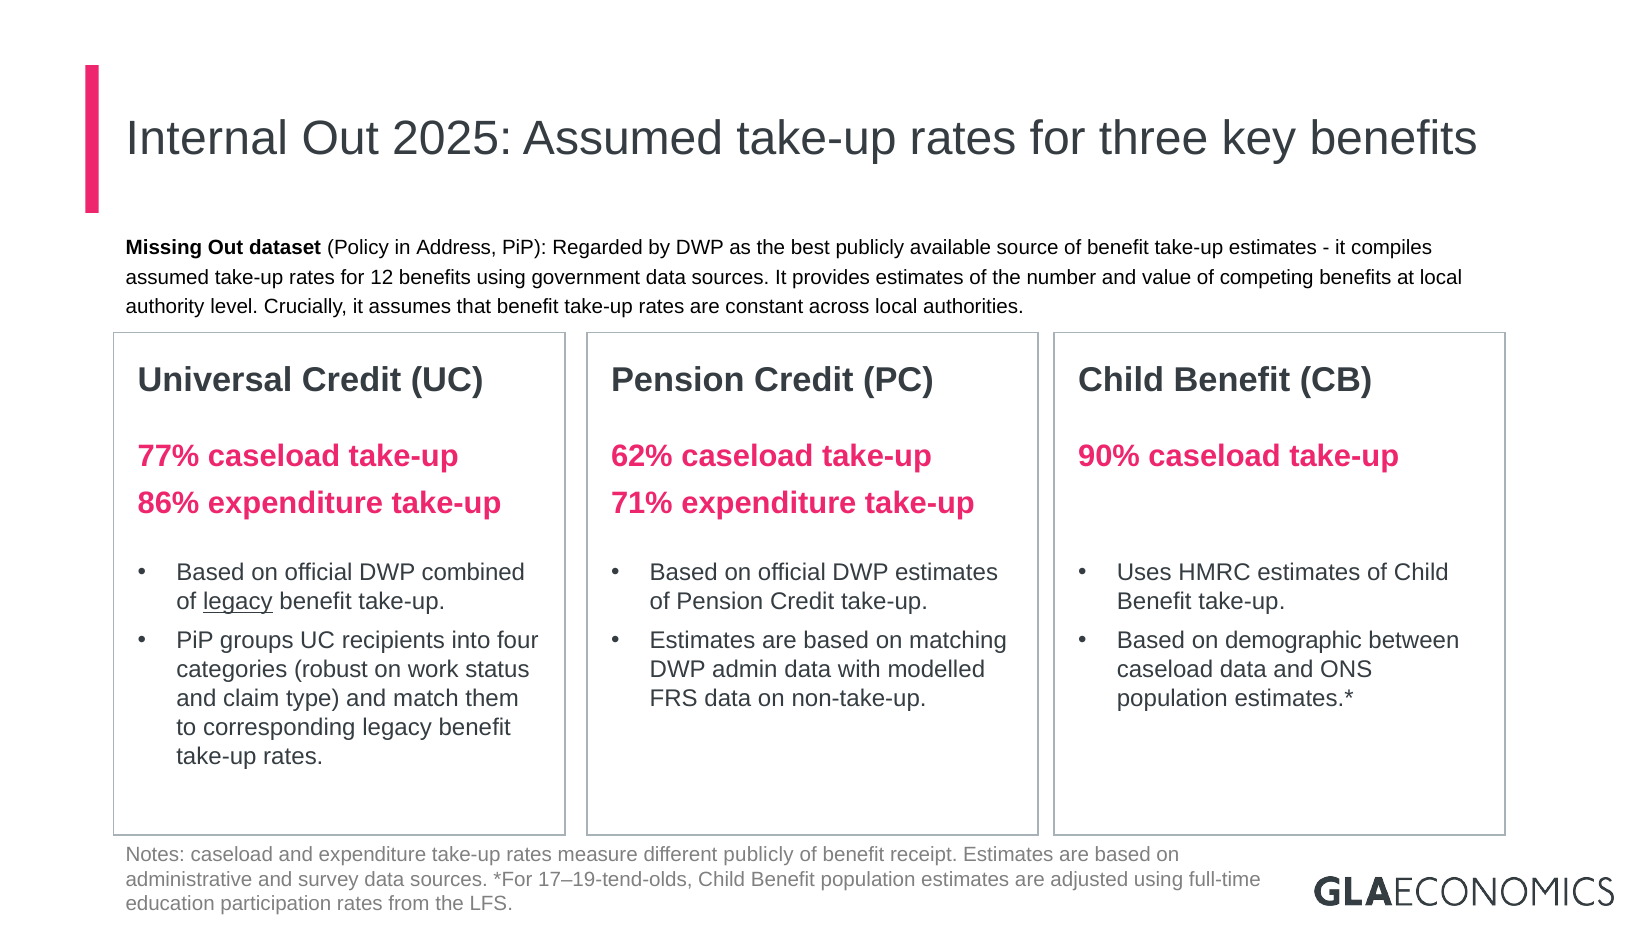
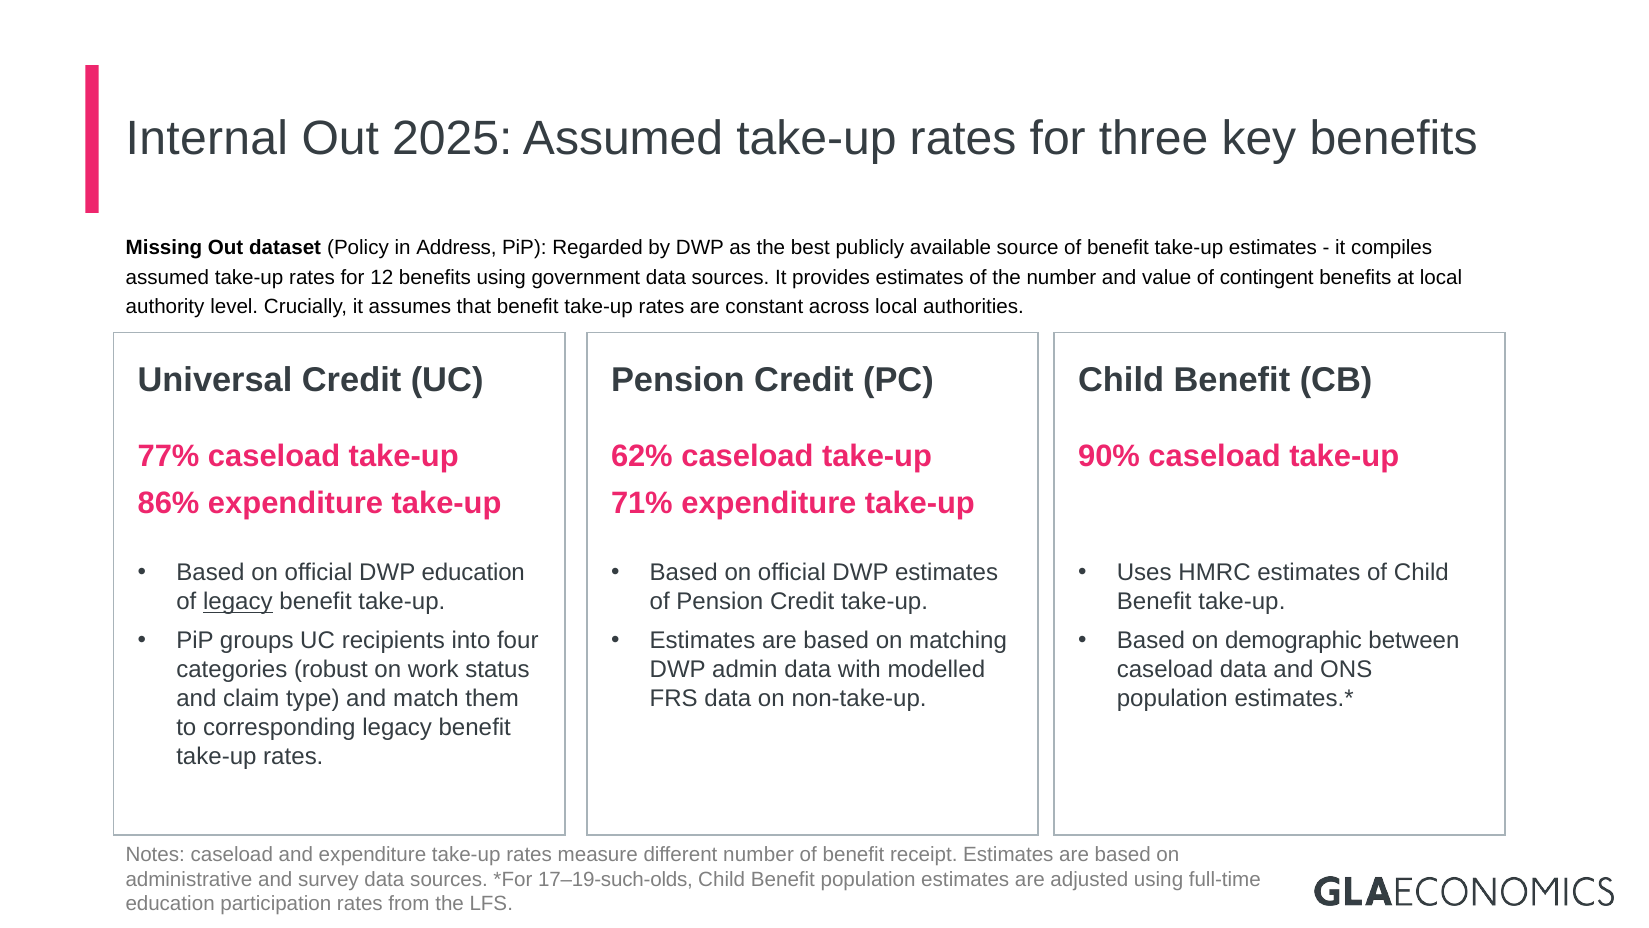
competing: competing -> contingent (1267, 277)
DWP combined: combined -> education (473, 573)
different publicly: publicly -> number (759, 854)
17–19-tend-olds: 17–19-tend-olds -> 17–19-such-olds (615, 879)
